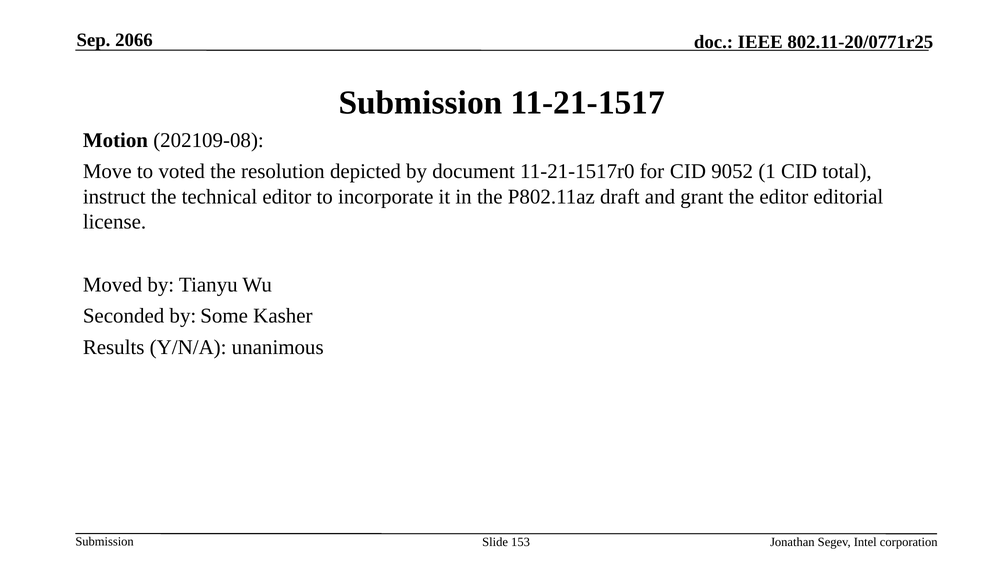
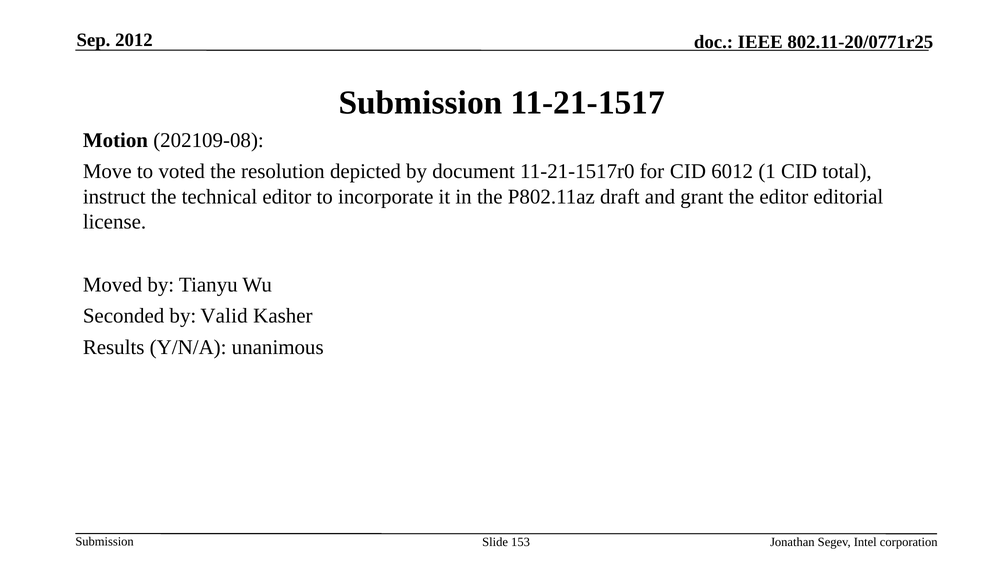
2066: 2066 -> 2012 (134, 40)
9052: 9052 -> 6012 (732, 171)
Some: Some -> Valid (224, 316)
